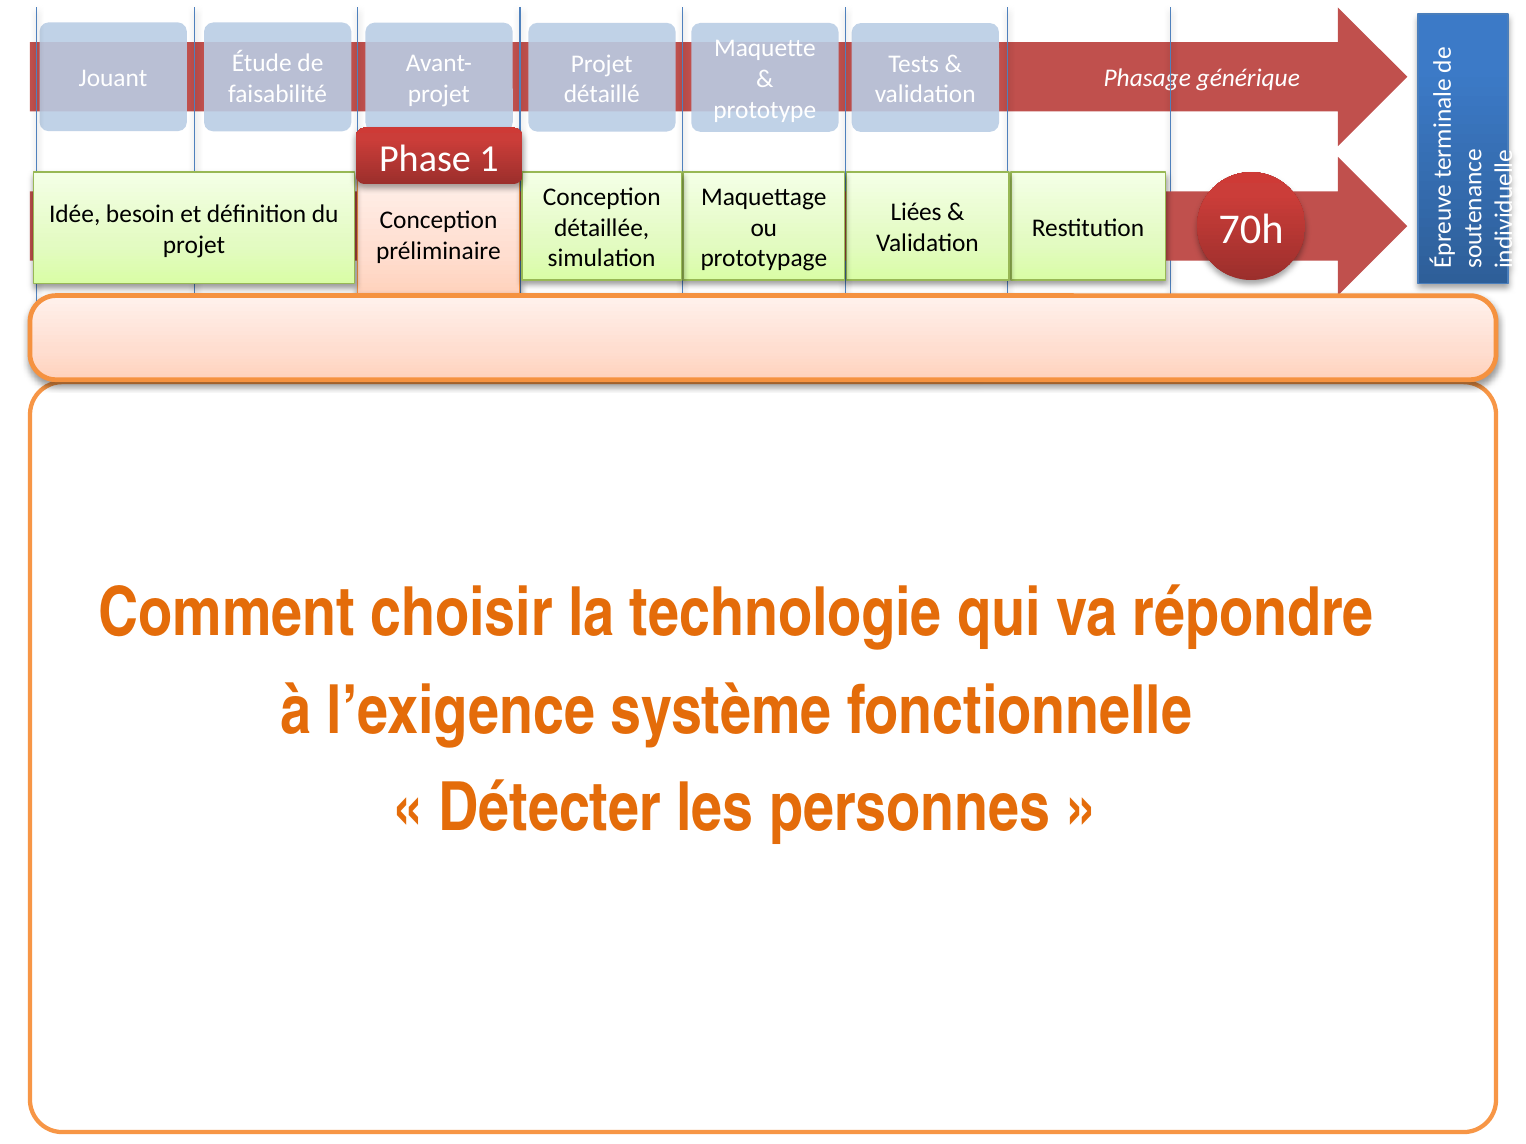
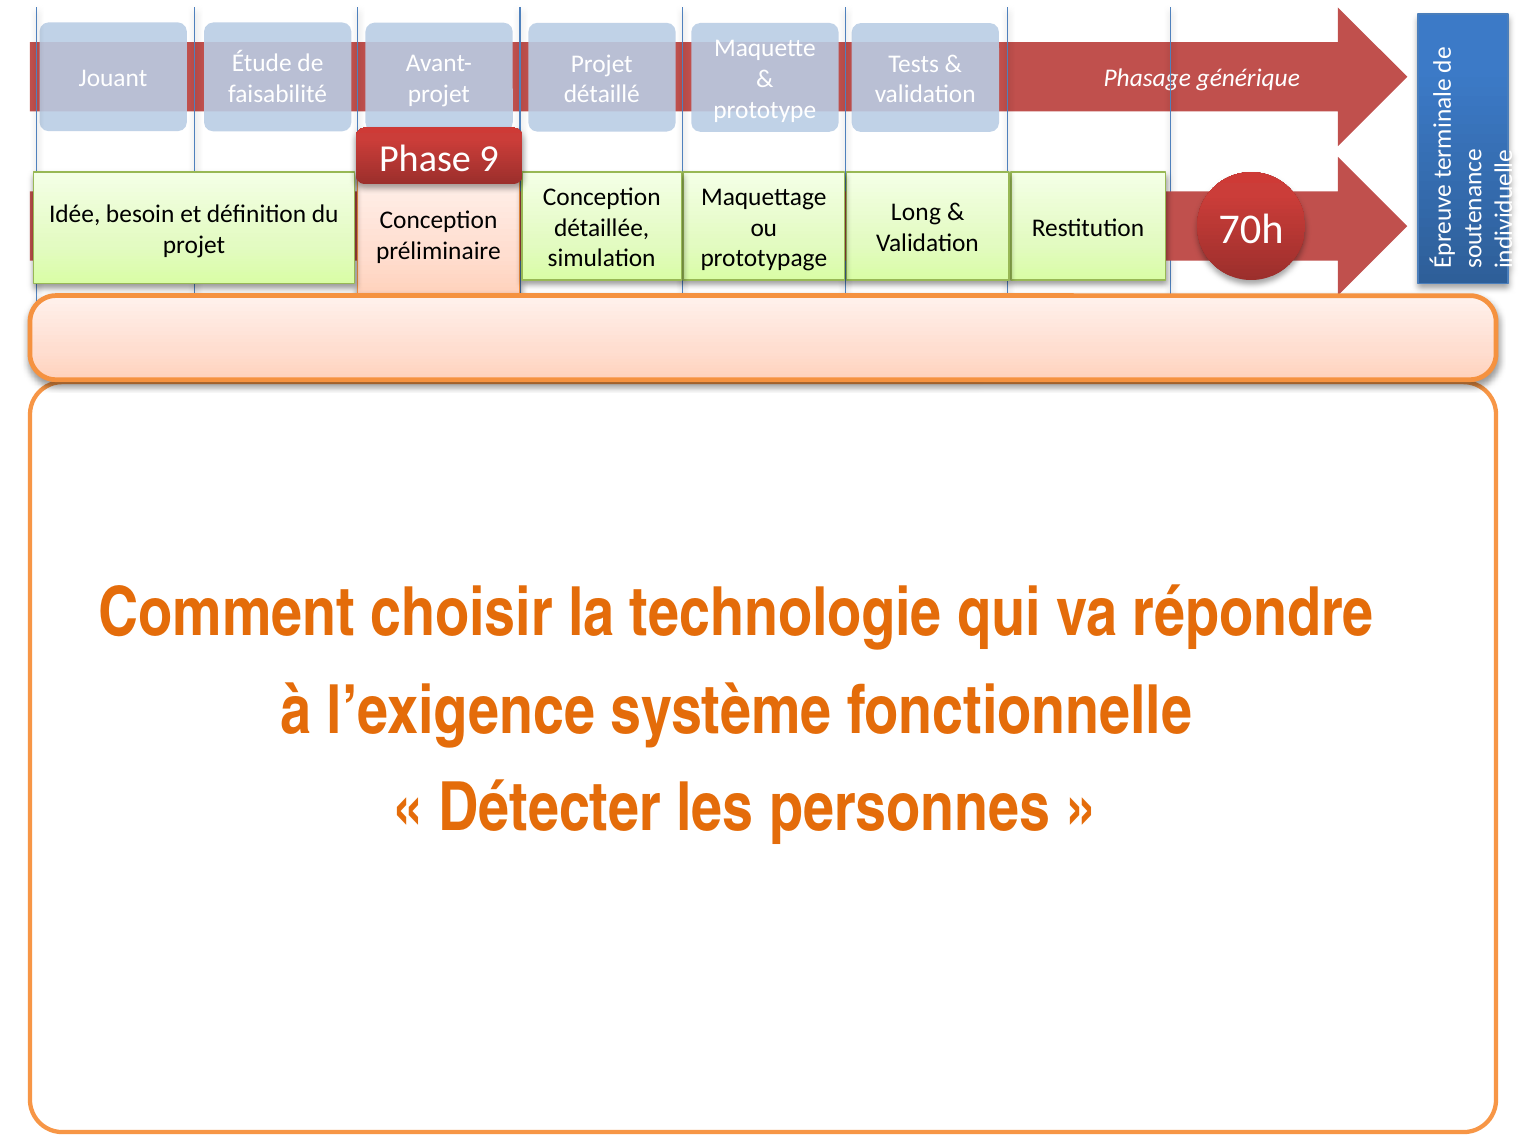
1: 1 -> 9 (489, 159)
Liées: Liées -> Long (916, 213)
